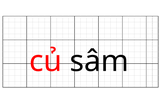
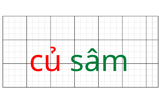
sâm colour: black -> green (99, 62)
